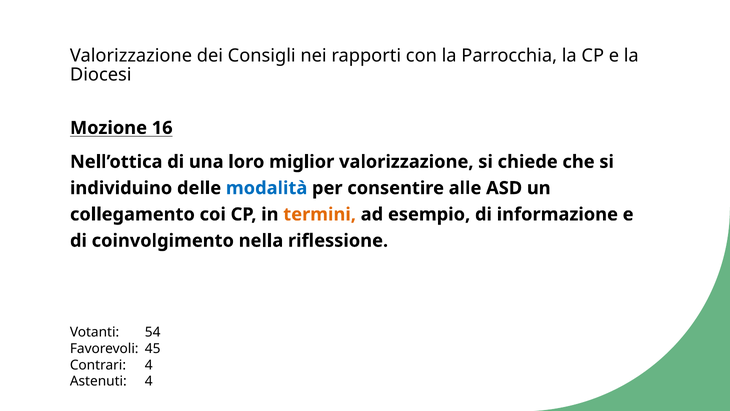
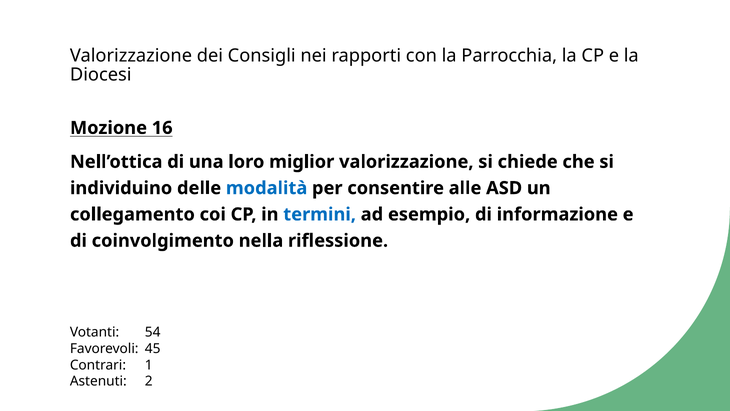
termini colour: orange -> blue (320, 214)
Contrari 4: 4 -> 1 (149, 365)
Astenuti 4: 4 -> 2 (149, 381)
